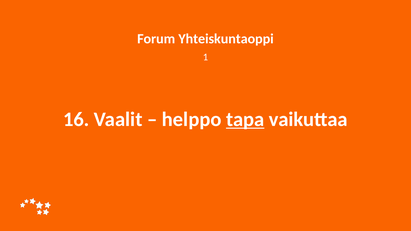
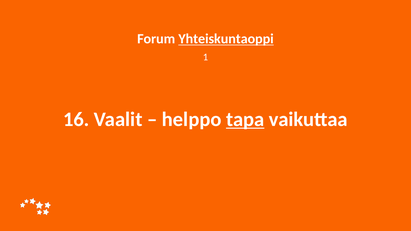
Yhteiskuntaoppi underline: none -> present (226, 39)
